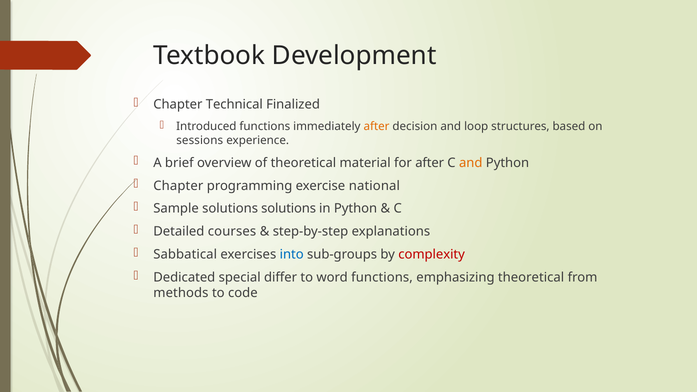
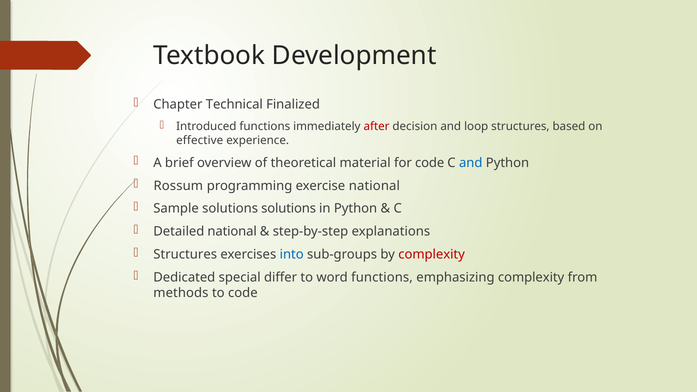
after colour: orange -> red (377, 127)
sessions: sessions -> effective (200, 141)
for after: after -> code (430, 163)
and colour: orange -> blue (471, 163)
Chapter: Chapter -> Rossum (178, 186)
Detailed courses: courses -> national (232, 232)
Sabbatical: Sabbatical -> Structures (185, 255)
emphasizing theoretical: theoretical -> complexity (531, 278)
